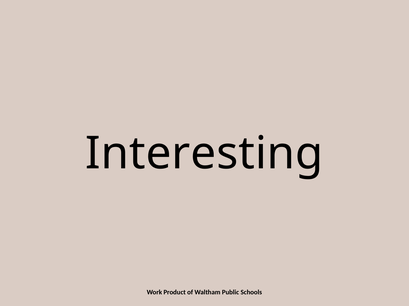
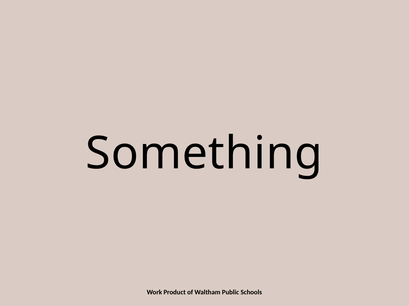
Interesting: Interesting -> Something (204, 154)
